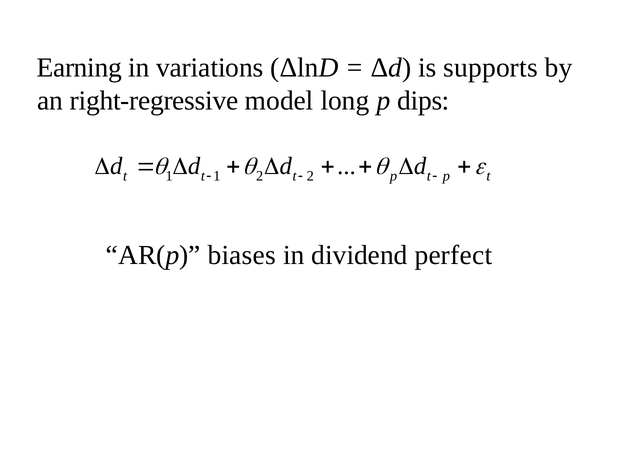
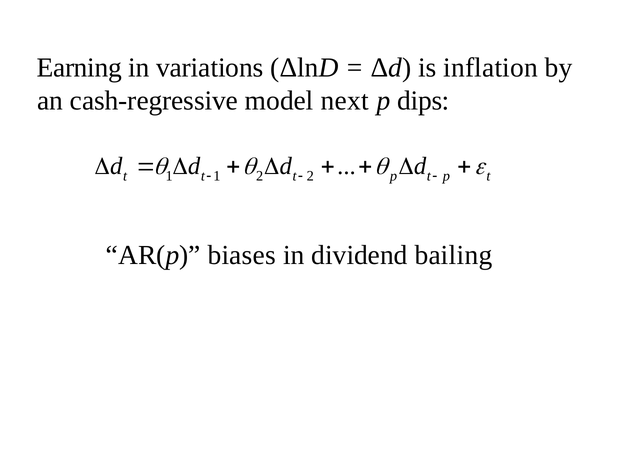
supports: supports -> inflation (491, 68)
right-regressive: right-regressive -> cash-regressive (154, 101)
long: long -> next (345, 101)
perfect: perfect -> bailing (453, 255)
